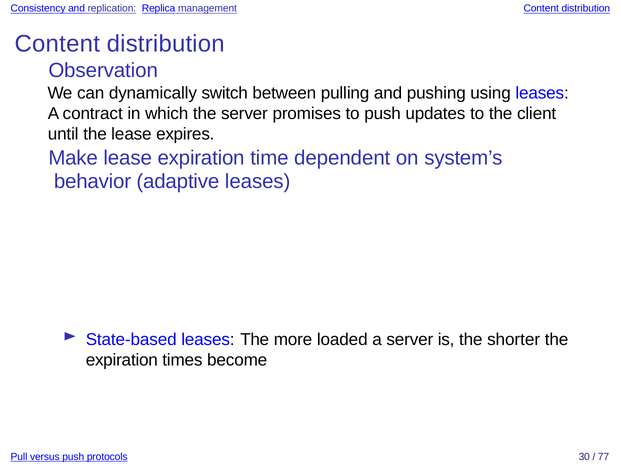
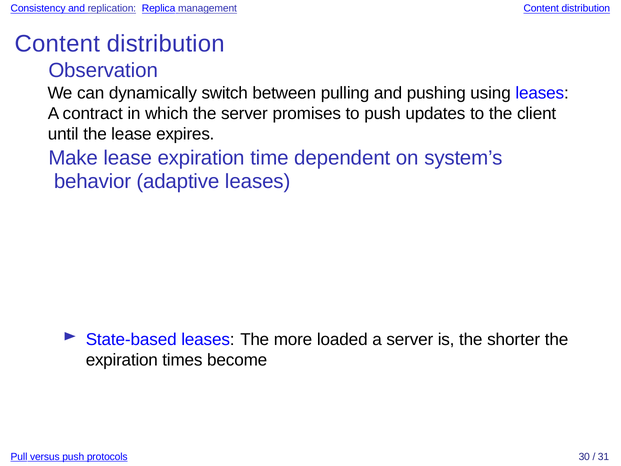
77: 77 -> 31 (603, 457)
